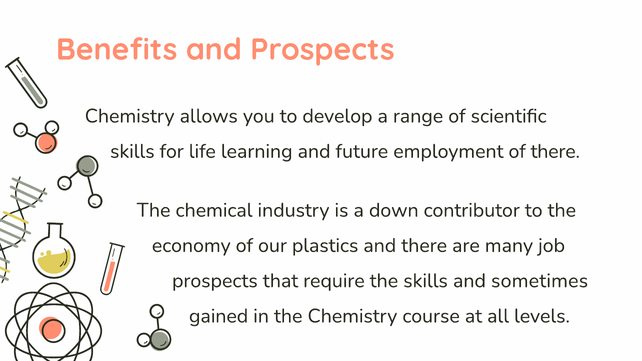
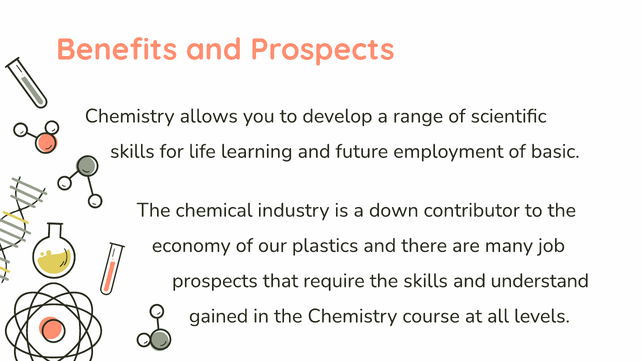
of there: there -> basic (555, 151)
sometimes: sometimes -> understand (540, 281)
